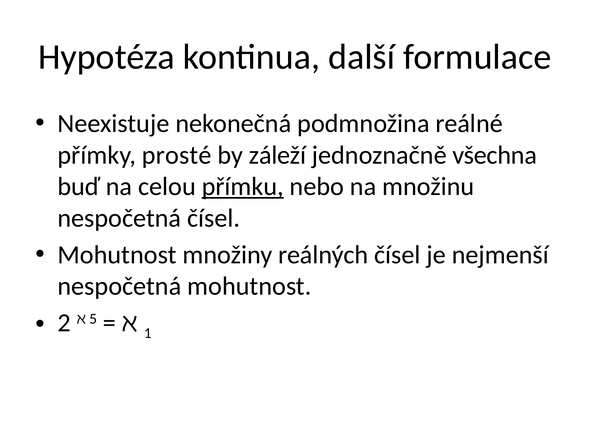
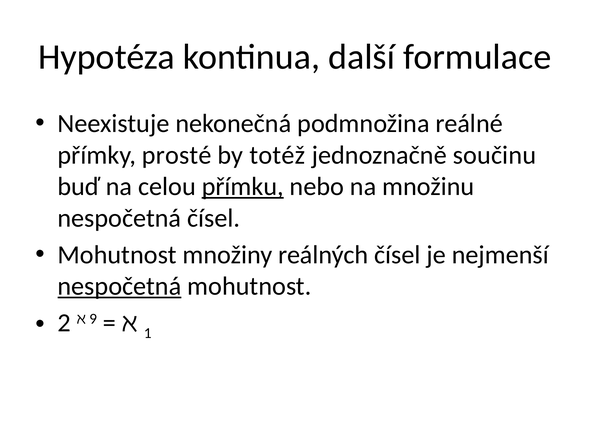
záleží: záleží -> totéž (277, 155)
všechna: všechna -> součinu (494, 155)
nespočetná underline: none -> present (119, 287)
5: 5 -> 9 (93, 319)
